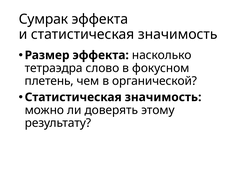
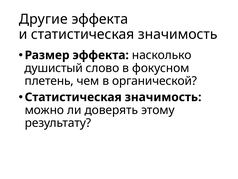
Сумрак: Сумрак -> Другие (43, 19)
тетраэдра: тетраэдра -> душистый (54, 68)
